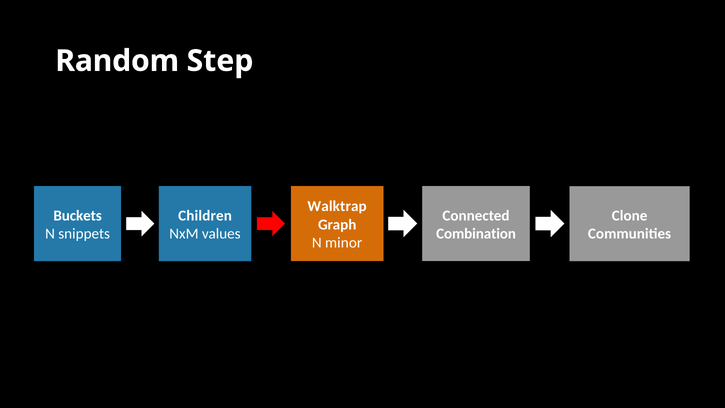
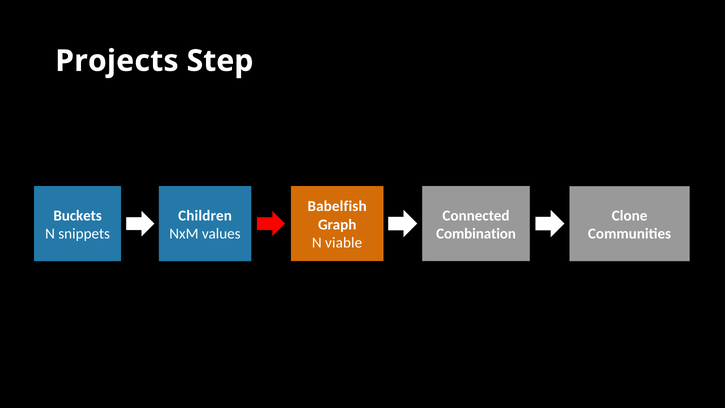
Random: Random -> Projects (117, 61)
Walktrap: Walktrap -> Babelfish (337, 206)
minor: minor -> viable (344, 243)
